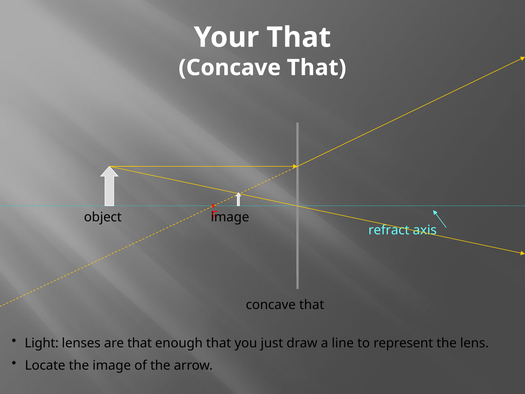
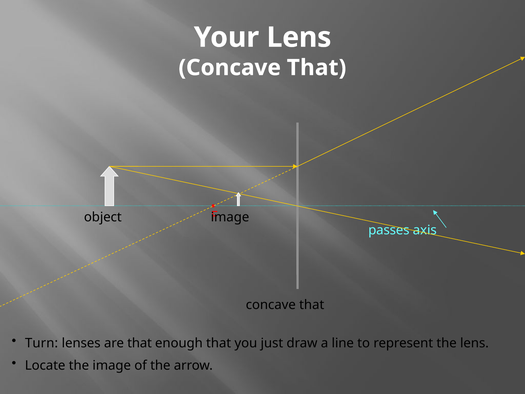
Your That: That -> Lens (299, 37)
refract: refract -> passes (389, 230)
Light: Light -> Turn (42, 343)
